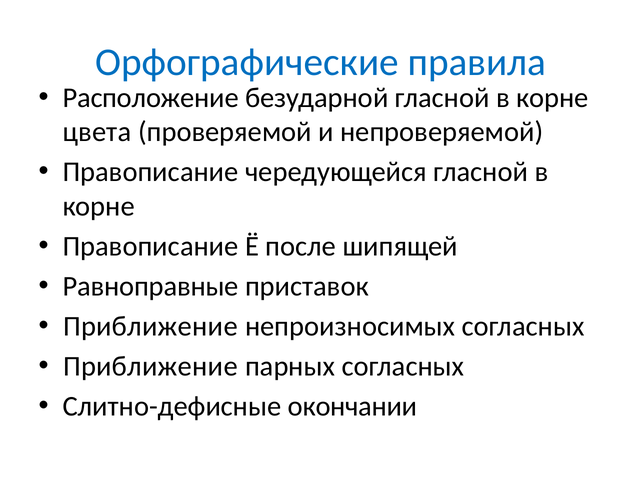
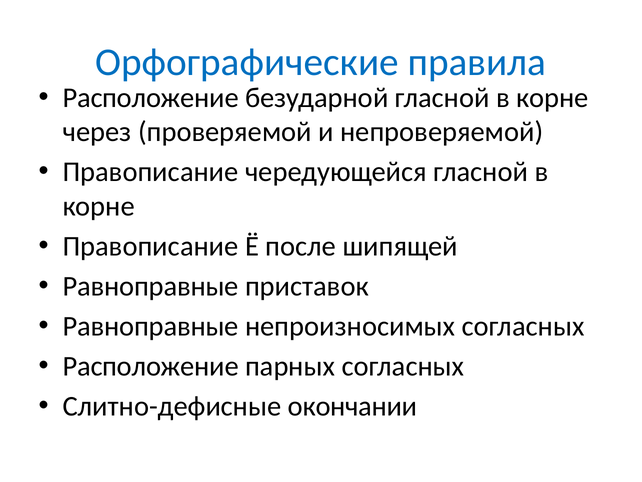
цвета: цвета -> через (97, 132)
Приближение: Приближение -> Равноправные (151, 326)
Приближение: Приближение -> Расположение (151, 366)
